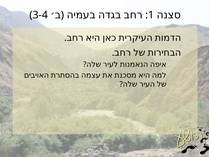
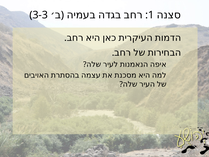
3-4: 3-4 -> 3-3 (40, 15)
